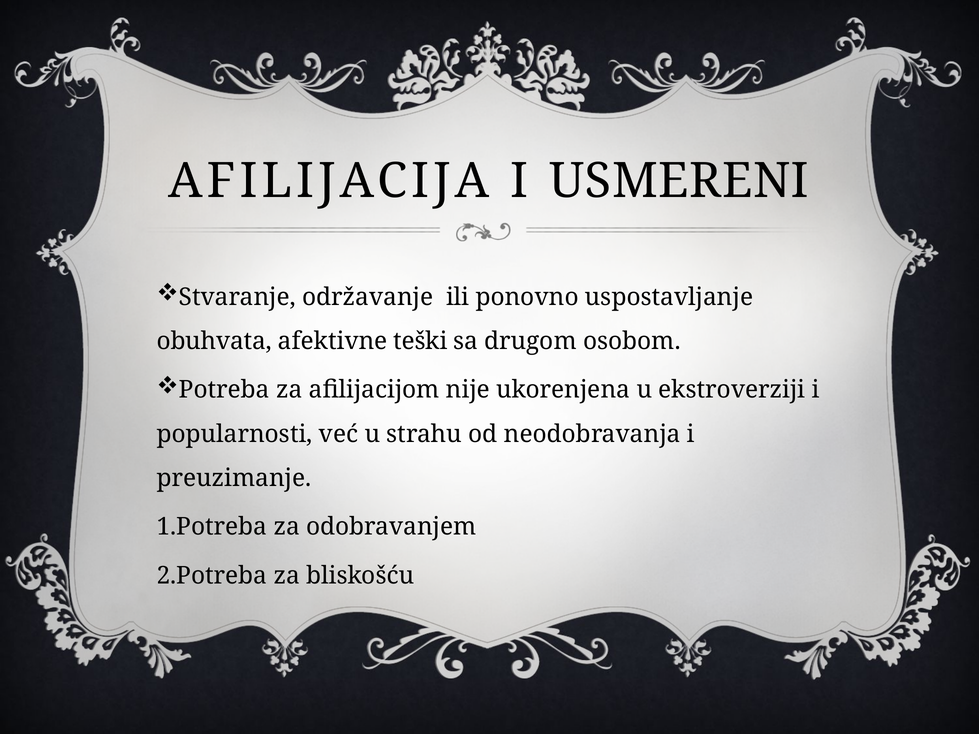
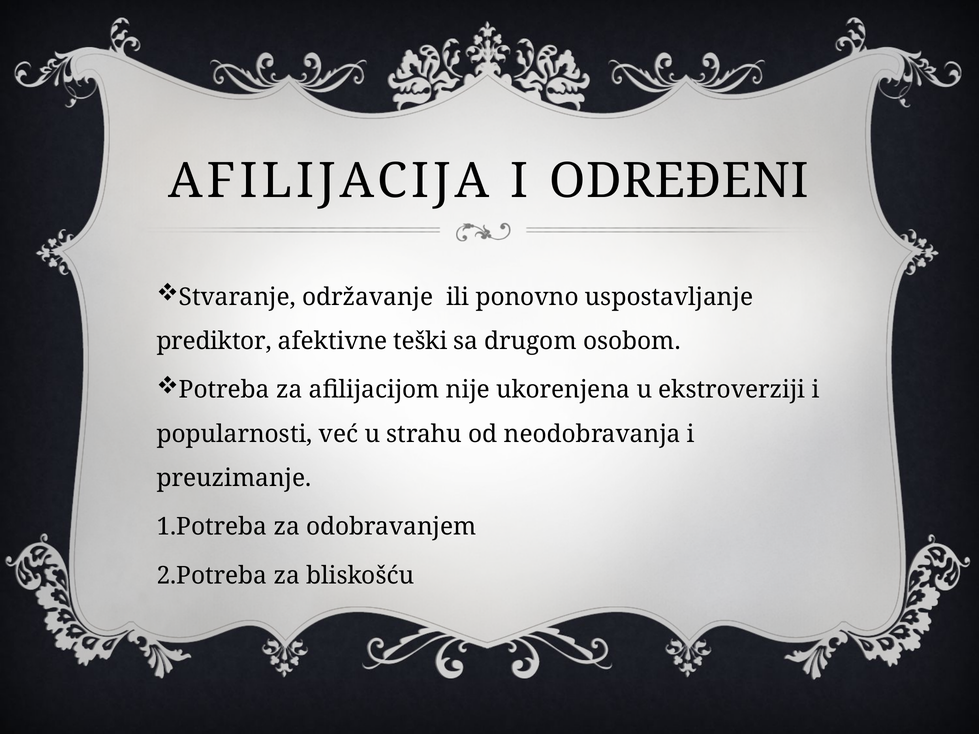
USMERENI: USMERENI -> ODREĐENI (679, 181)
obuhvata: obuhvata -> prediktor (214, 341)
